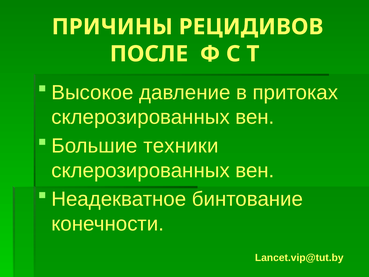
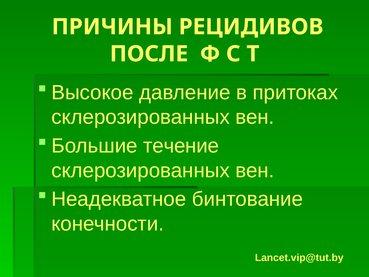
техники: техники -> течение (181, 146)
